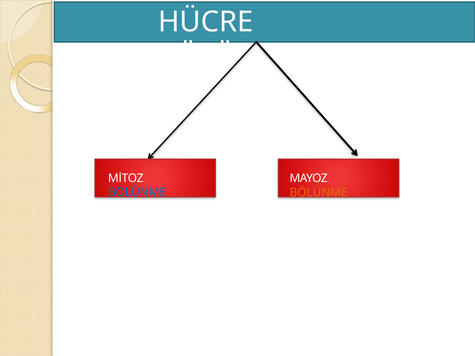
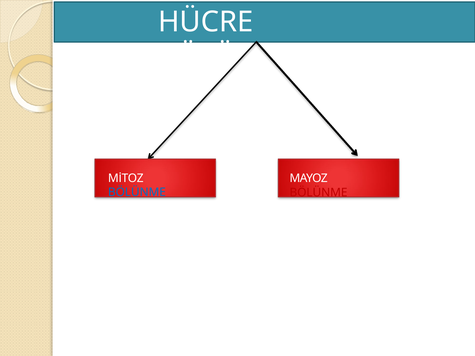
BÖLÜNME colour: orange -> red (319, 193)
